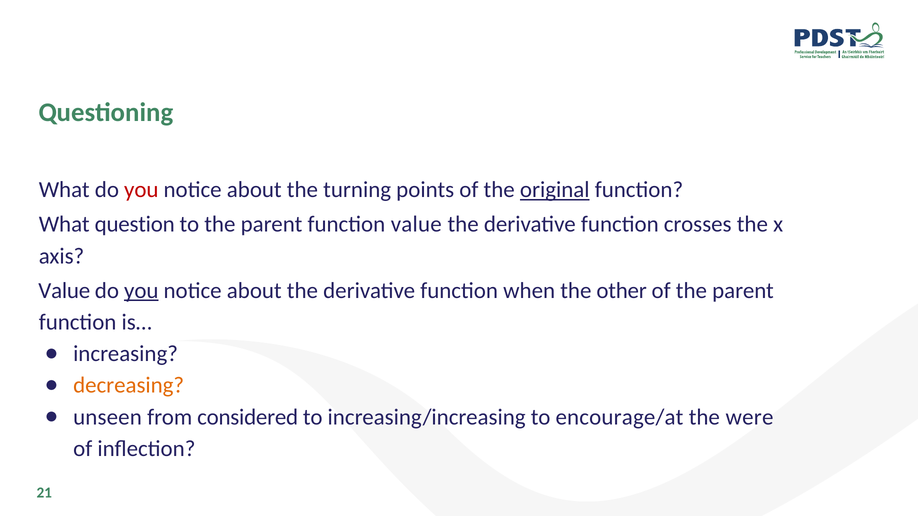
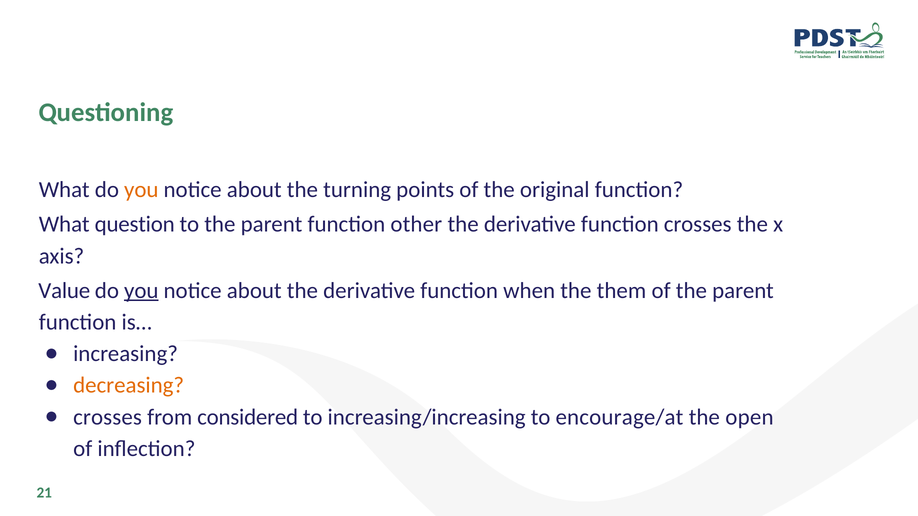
you colour: red -> orange (141, 190)
original underline: present -> none (555, 190)
function value: value -> other (416, 225)
other: other -> them (621, 291)
unseen: unseen -> crosses (108, 417)
were: were -> open (750, 417)
